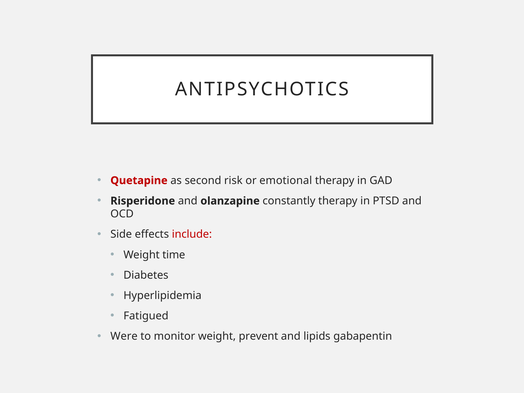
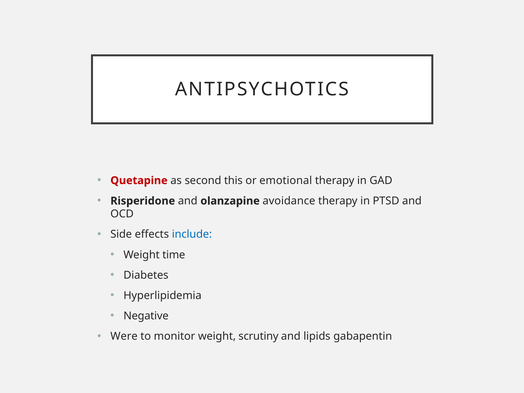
risk: risk -> this (233, 181)
constantly: constantly -> avoidance (289, 201)
include colour: red -> blue (192, 234)
Fatigued: Fatigued -> Negative (146, 316)
prevent: prevent -> scrutiny (258, 336)
